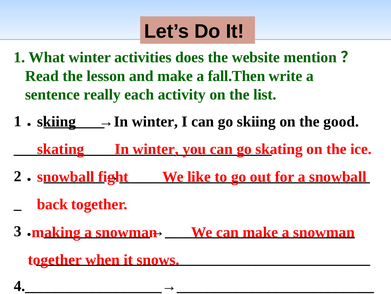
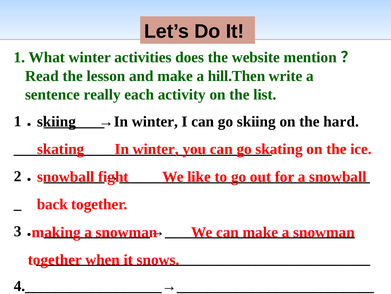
fall.Then: fall.Then -> hill.Then (236, 76)
good: good -> hard (341, 121)
